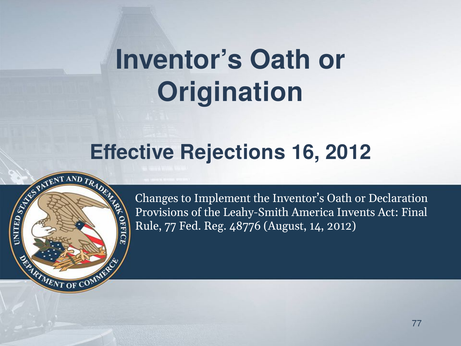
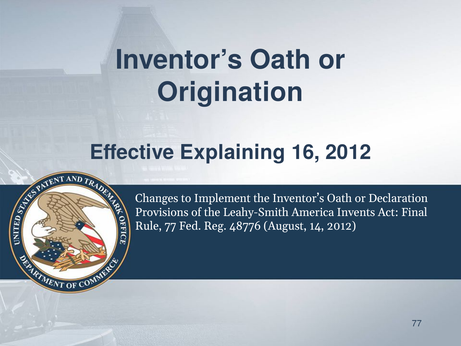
Rejections: Rejections -> Explaining (233, 152)
